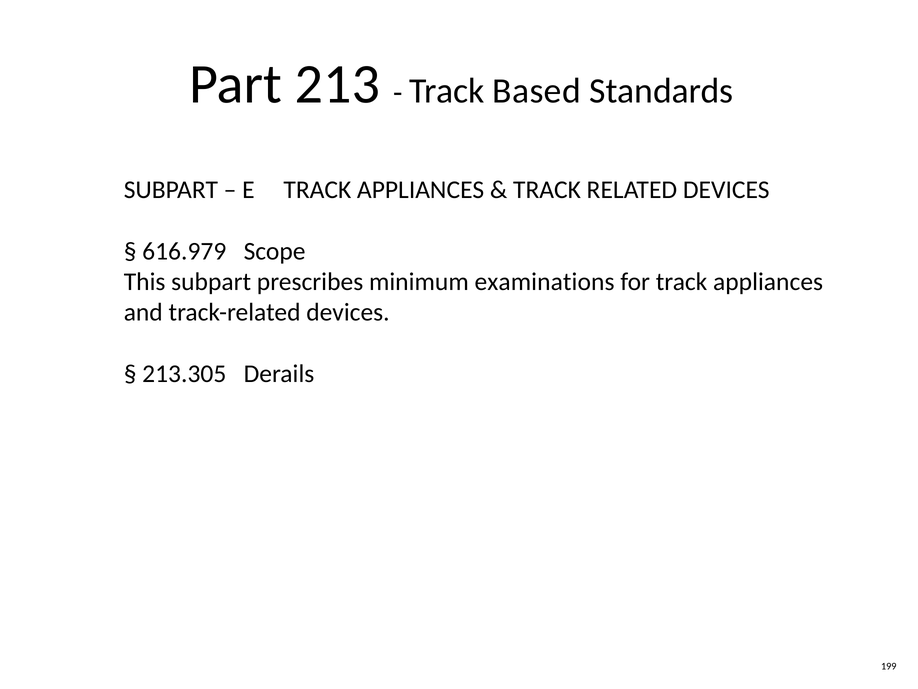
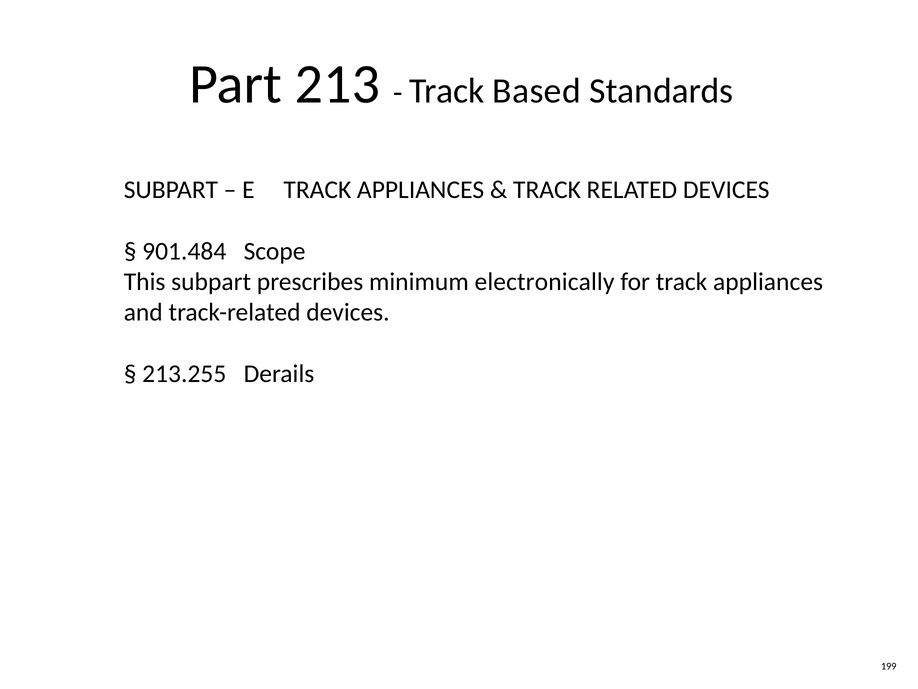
616.979: 616.979 -> 901.484 (184, 251)
examinations: examinations -> electronically (545, 282)
213.305: 213.305 -> 213.255 (184, 374)
